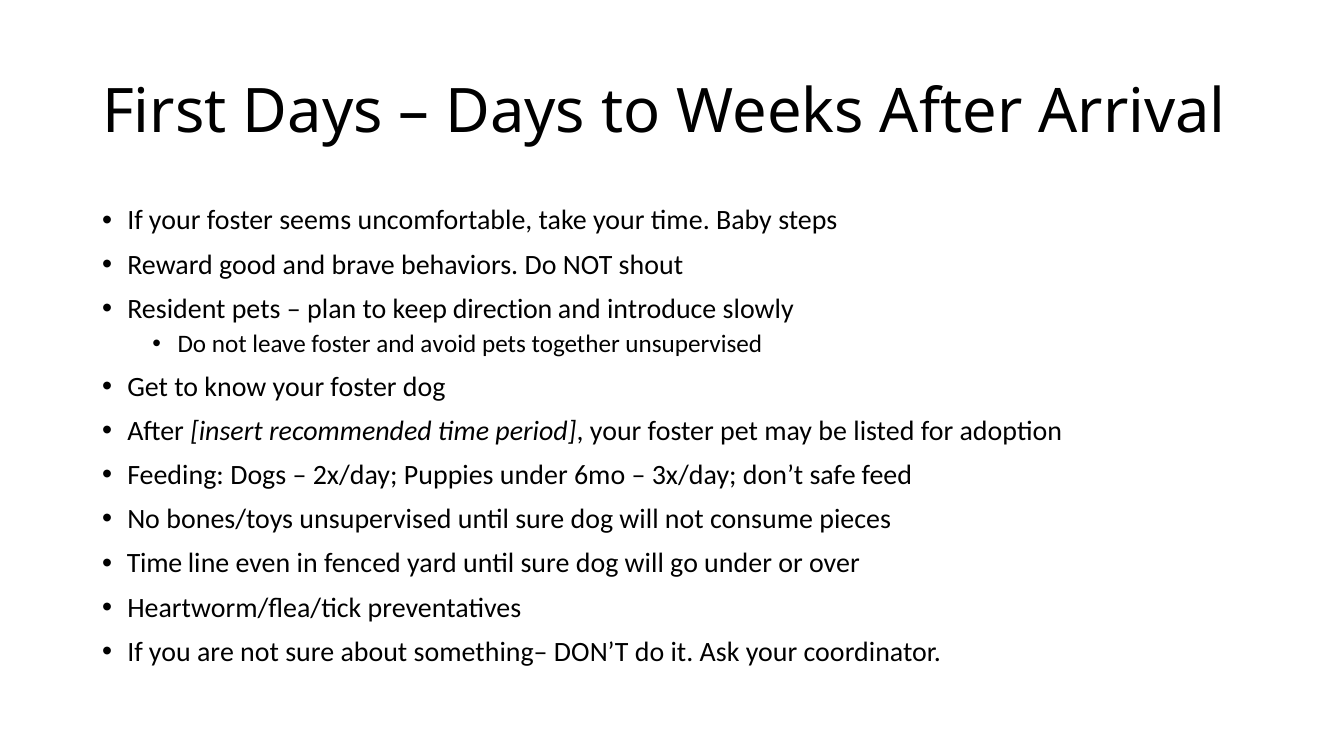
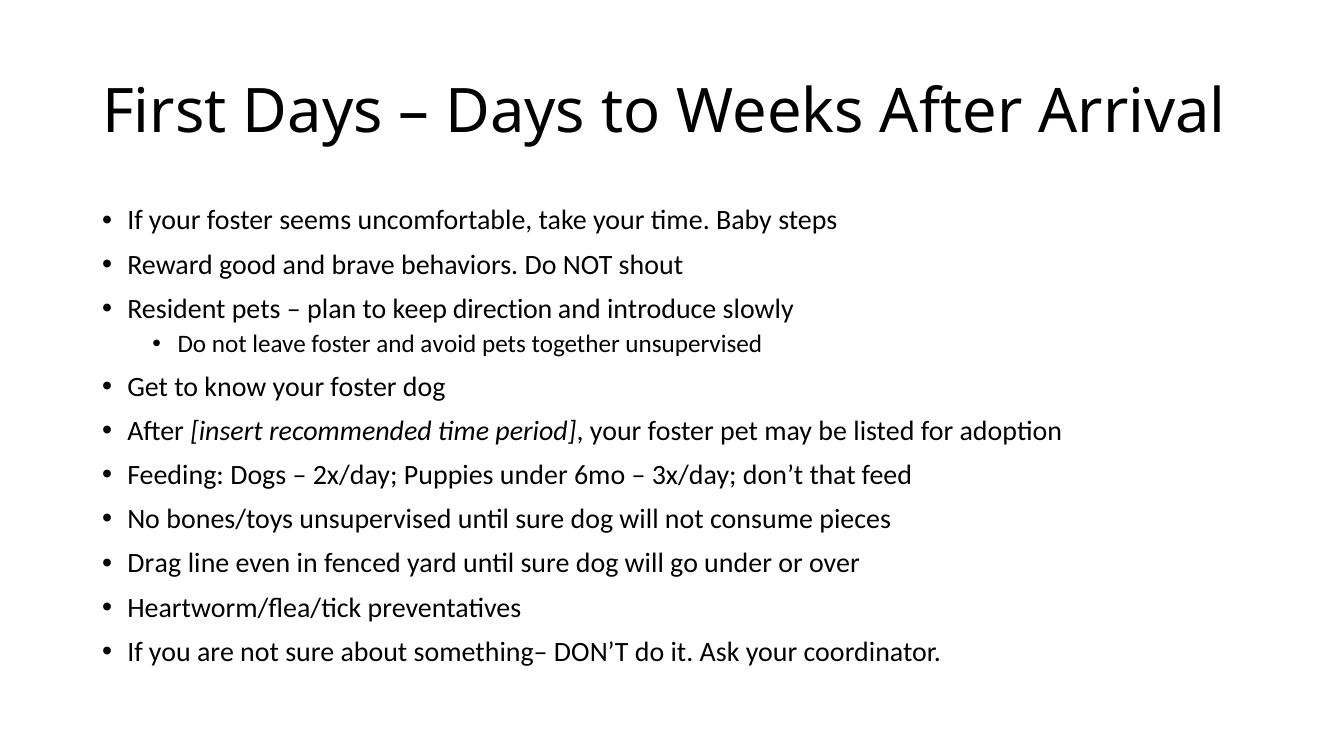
safe: safe -> that (833, 475)
Time: Time -> Drag (154, 564)
